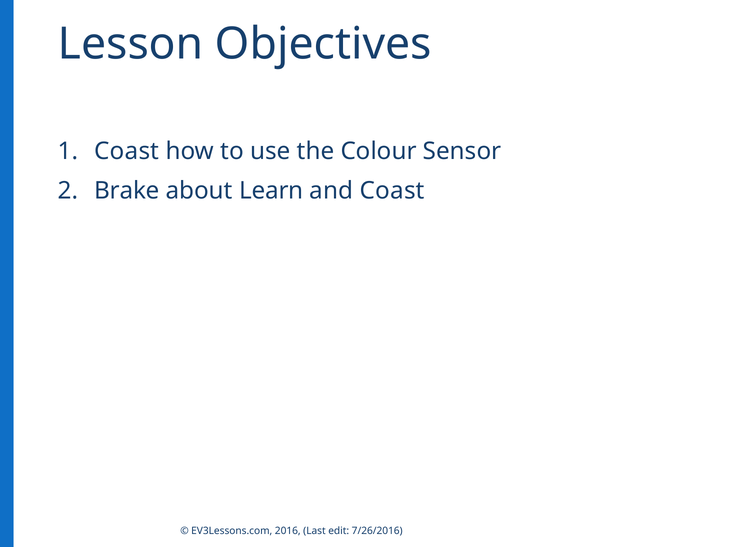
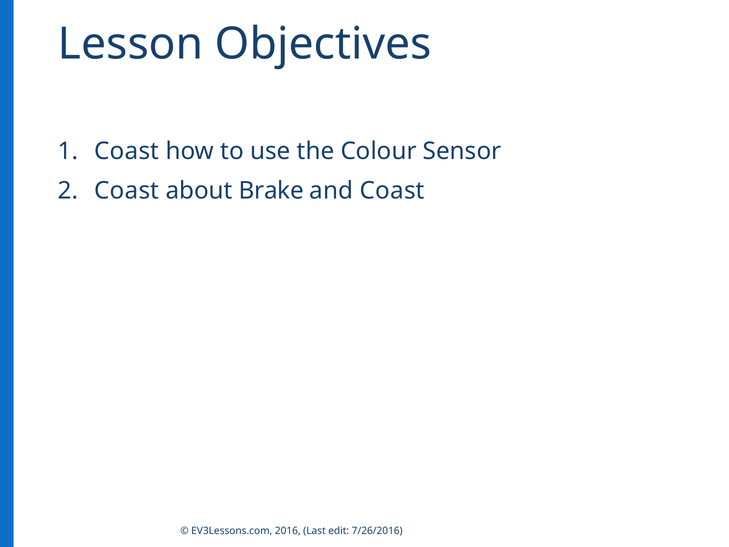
Brake: Brake -> Coast (127, 191)
Learn: Learn -> Brake (271, 191)
